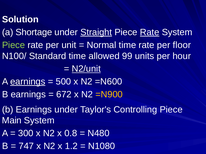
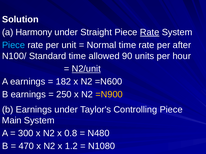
Shortage: Shortage -> Harmony (34, 32)
Straight underline: present -> none (96, 32)
Piece colour: light green -> light blue (14, 45)
floor: floor -> after (182, 45)
99: 99 -> 90 (127, 56)
earnings underline: present -> none (28, 82)
500: 500 -> 182 (63, 82)
672: 672 -> 250 (64, 95)
747: 747 -> 470 (26, 146)
